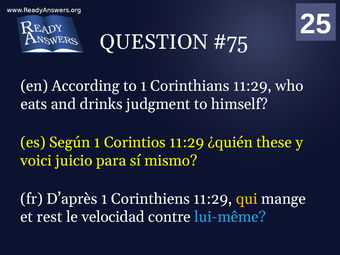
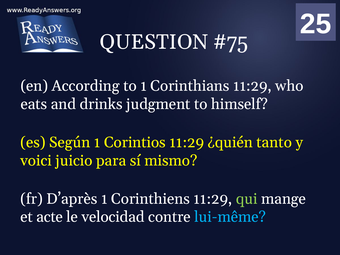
these: these -> tanto (274, 142)
qui colour: yellow -> light green (247, 199)
rest: rest -> acte (50, 217)
